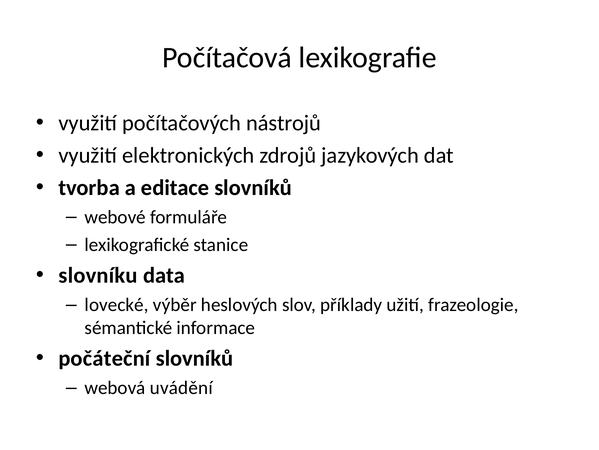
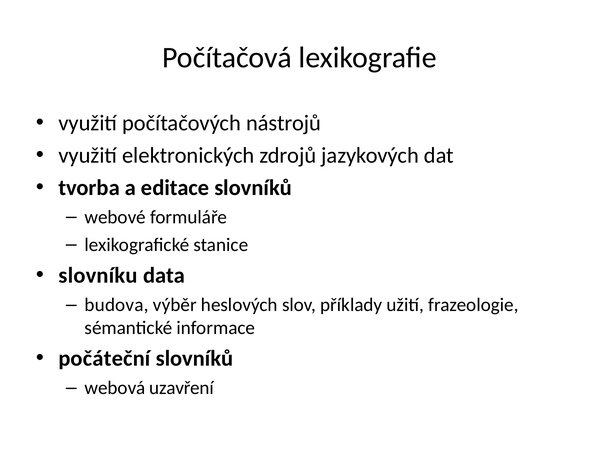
lovecké: lovecké -> budova (117, 304)
uvádění: uvádění -> uzavření (181, 387)
